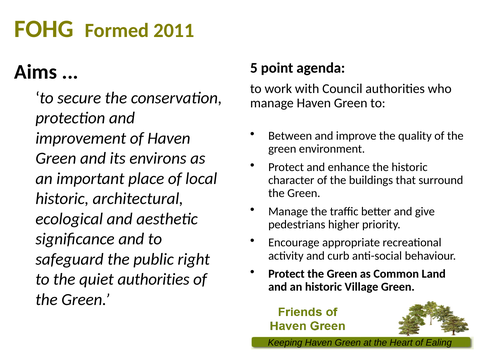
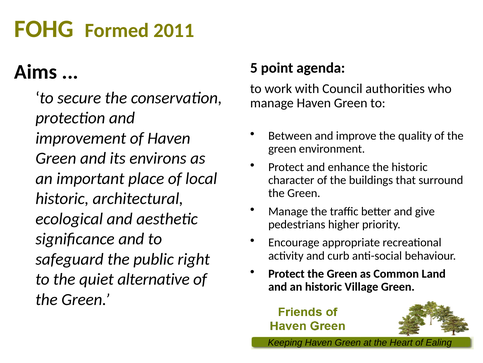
quiet authorities: authorities -> alternative (154, 279)
